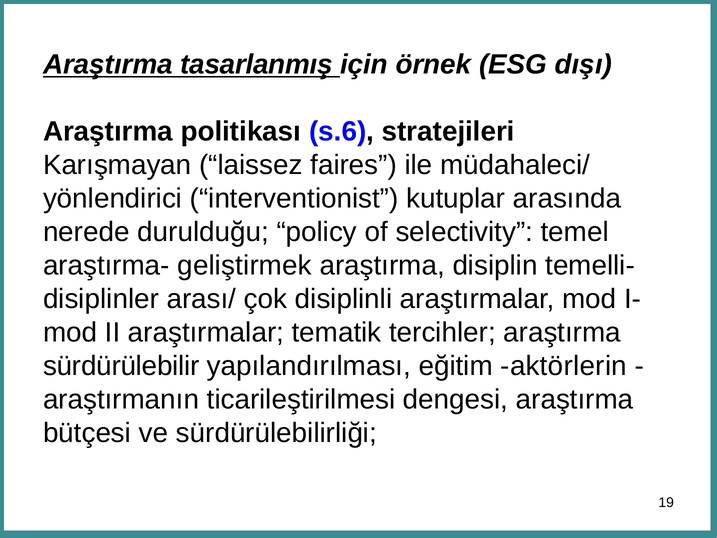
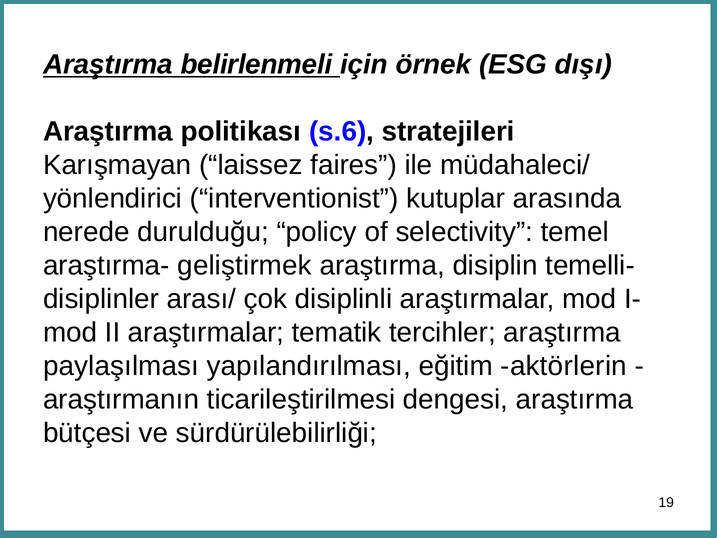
tasarlanmış: tasarlanmış -> belirlenmeli (256, 64)
sürdürülebilir: sürdürülebilir -> paylaşılması (121, 366)
